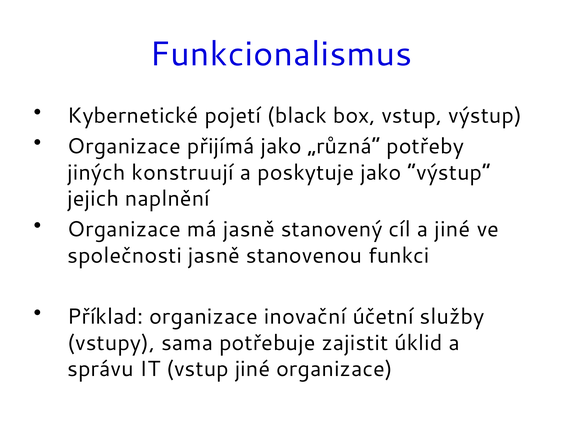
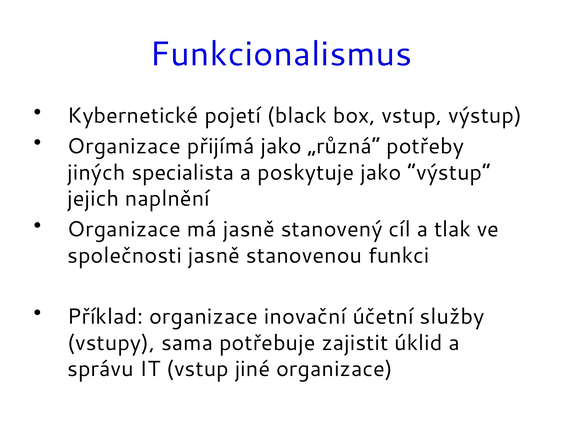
konstruují: konstruují -> specialista (183, 173)
a jiné: jiné -> tlak (453, 230)
